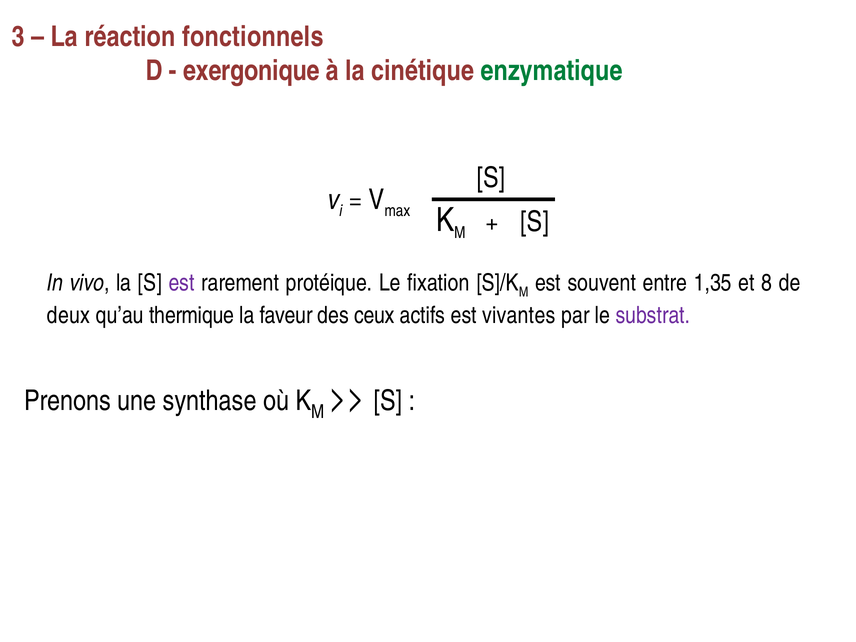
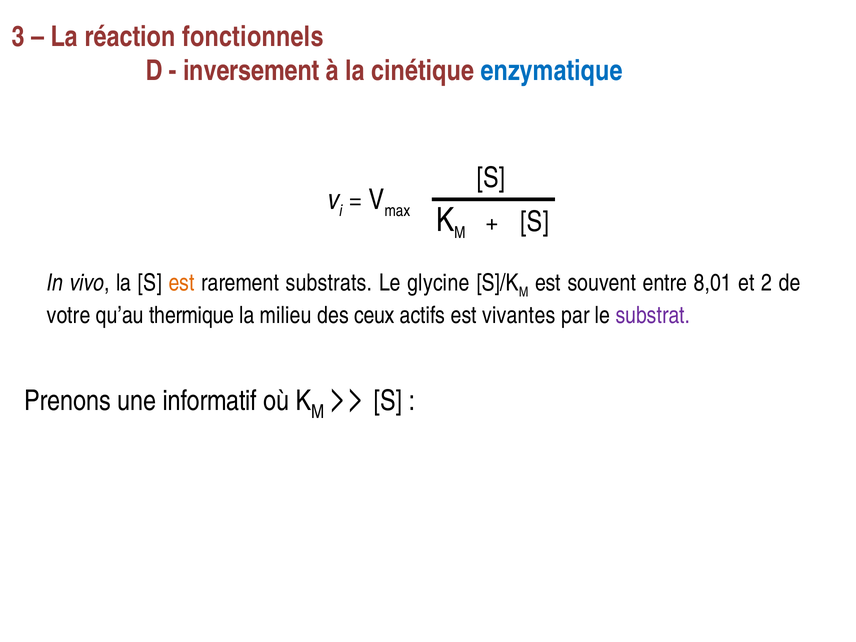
exergonique: exergonique -> inversement (251, 71)
enzymatique colour: green -> blue (552, 71)
est colour: purple -> orange (182, 283)
protéique: protéique -> substrats (329, 283)
fixation: fixation -> glycine (438, 283)
1,35: 1,35 -> 8,01 (713, 283)
8: 8 -> 2 (767, 283)
deux: deux -> votre (69, 315)
faveur: faveur -> milieu (286, 315)
synthase: synthase -> informatif (210, 401)
